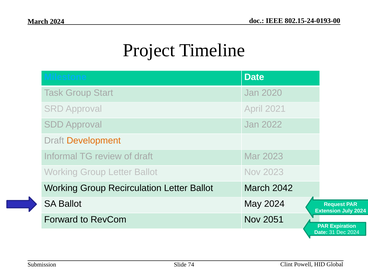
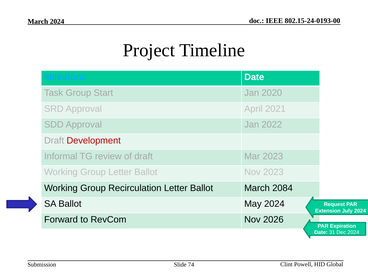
Development colour: orange -> red (94, 140)
2042: 2042 -> 2084 (283, 188)
2051: 2051 -> 2026 (273, 220)
